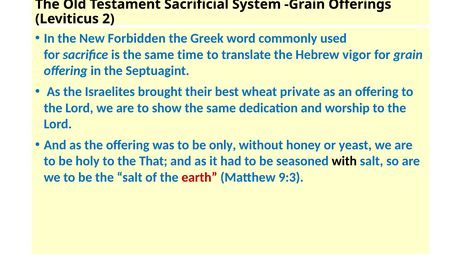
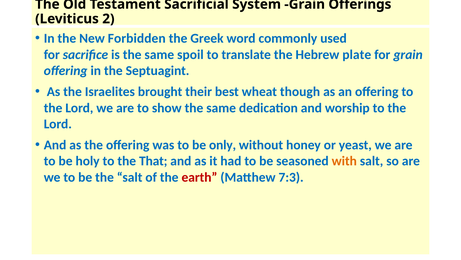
time: time -> spoil (190, 55)
vigor: vigor -> plate (357, 55)
private: private -> though (300, 92)
with colour: black -> orange (344, 161)
9:3: 9:3 -> 7:3 (291, 177)
